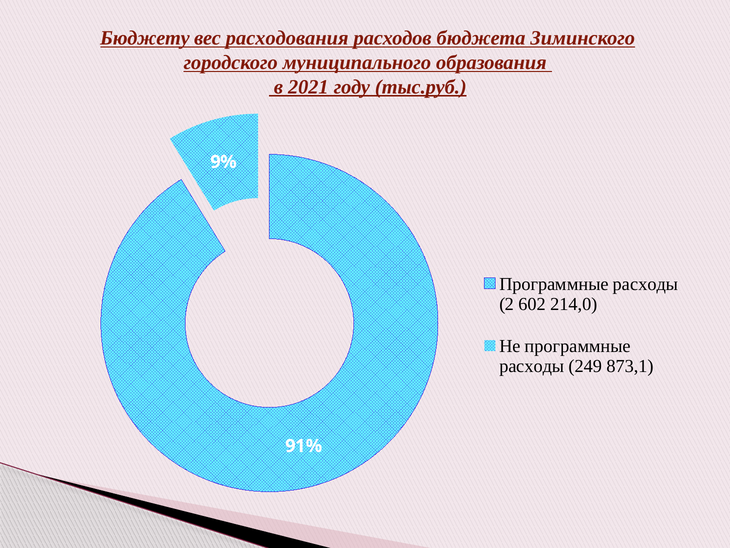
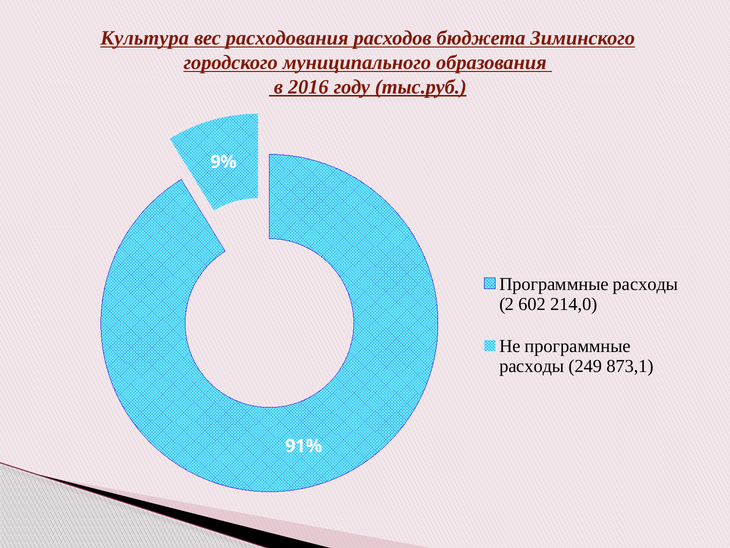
Бюджету: Бюджету -> Культура (145, 38)
2021: 2021 -> 2016 (308, 87)
